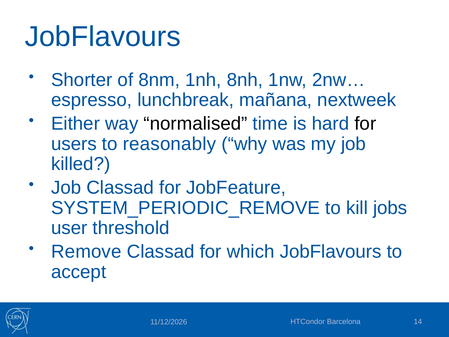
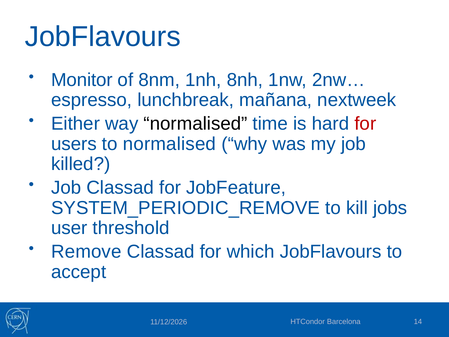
Shorter: Shorter -> Monitor (82, 80)
for colour: black -> red (365, 124)
to reasonably: reasonably -> normalised (169, 144)
